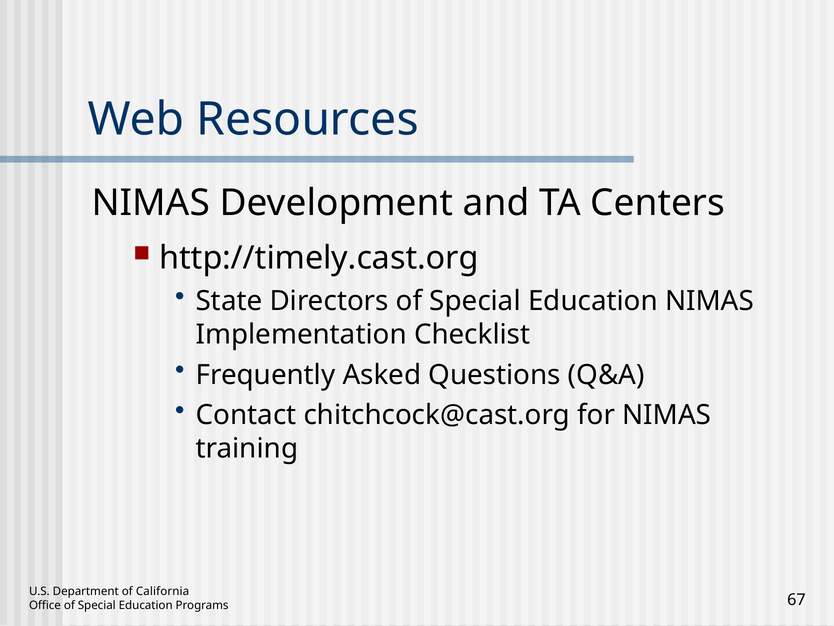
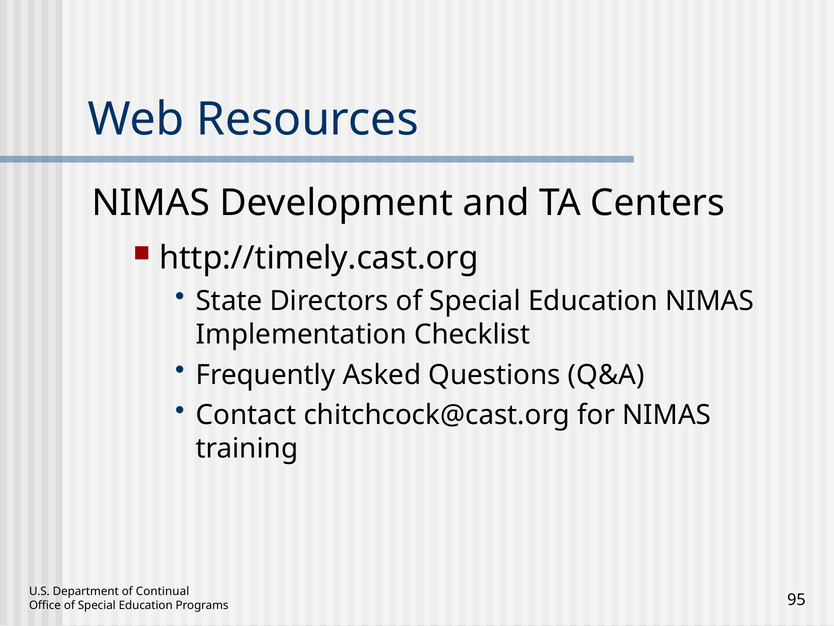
California: California -> Continual (163, 591)
67: 67 -> 95 (796, 600)
